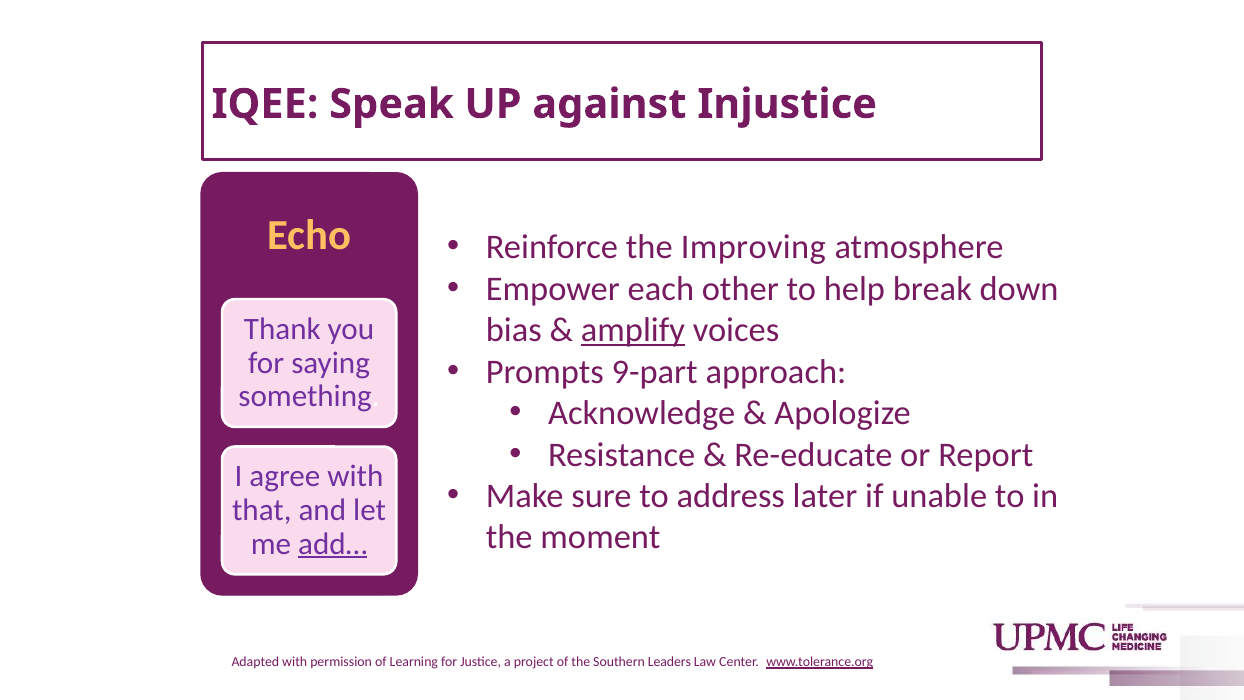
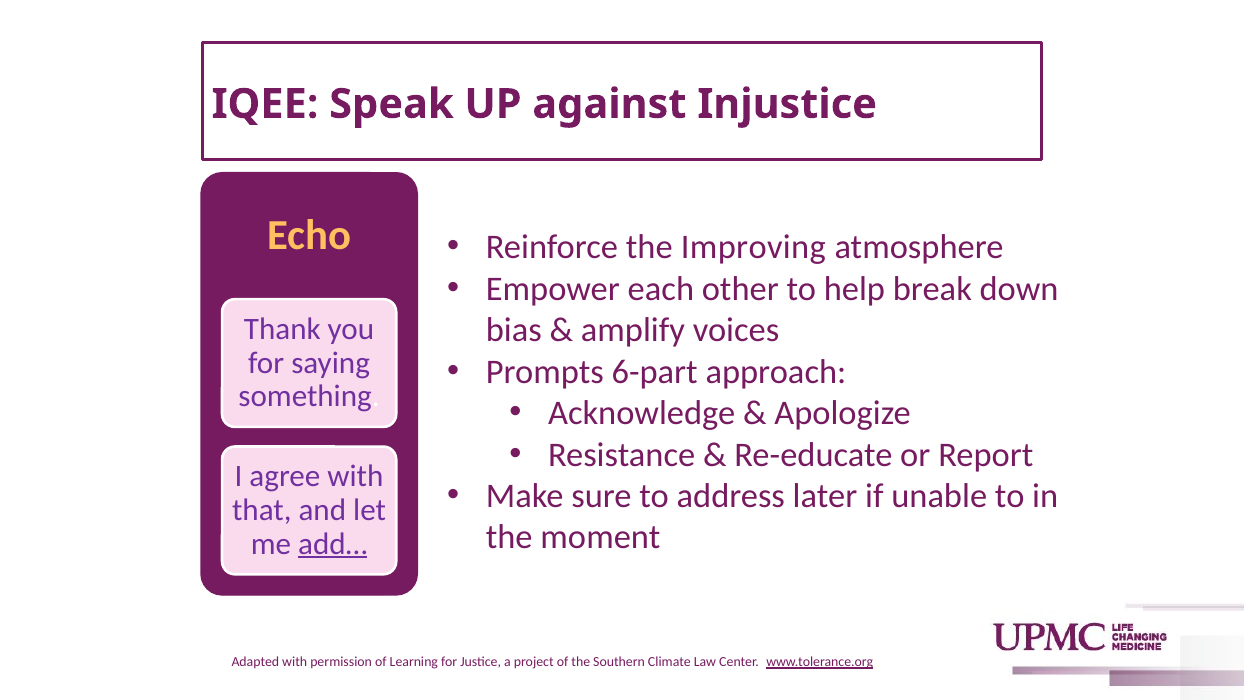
amplify underline: present -> none (633, 330)
9-part: 9-part -> 6-part (655, 372)
Leaders: Leaders -> Climate (669, 662)
